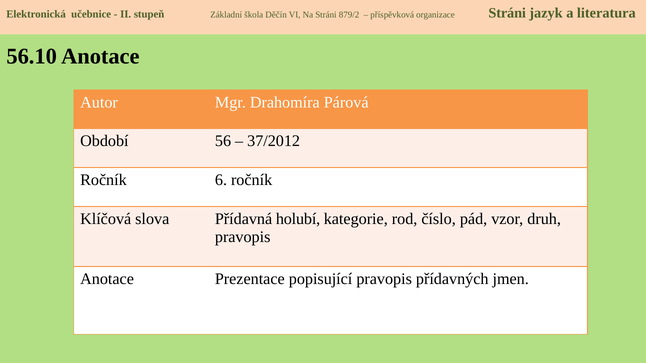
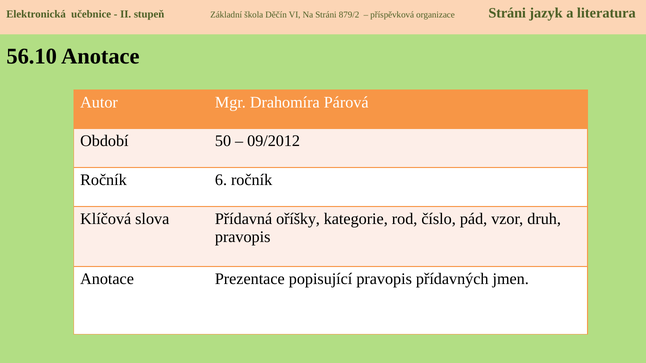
56: 56 -> 50 (223, 141)
37/2012: 37/2012 -> 09/2012 (274, 141)
holubí: holubí -> oříšky (298, 219)
